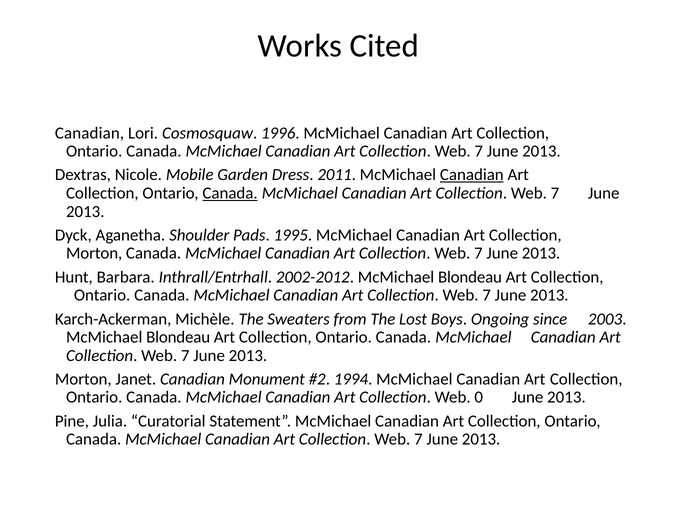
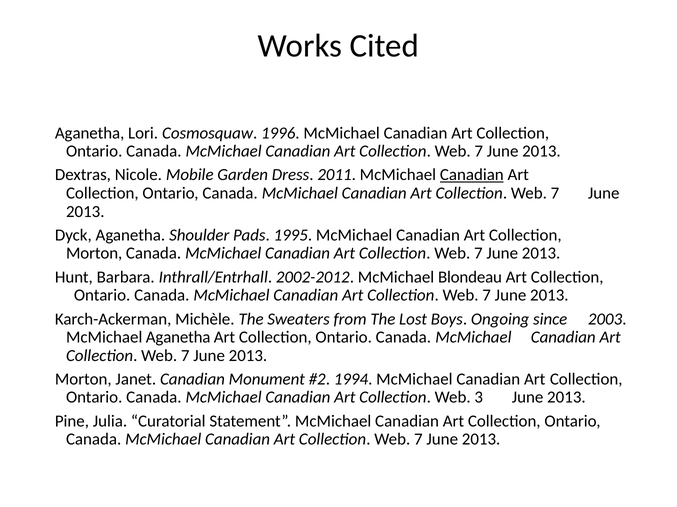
Canadian: Canadian -> Aganetha (90, 133)
Canada underline: present -> none (230, 193)
Blondeau: Blondeau -> Aganetha (178, 338)
0: 0 -> 3 (479, 398)
